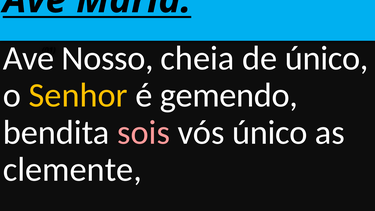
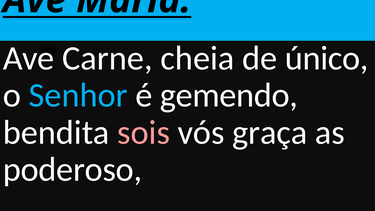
Nosso: Nosso -> Carne (107, 58)
Senhor colour: yellow -> light blue (78, 95)
vós único: único -> graça (270, 132)
clemente: clemente -> poderoso (72, 170)
